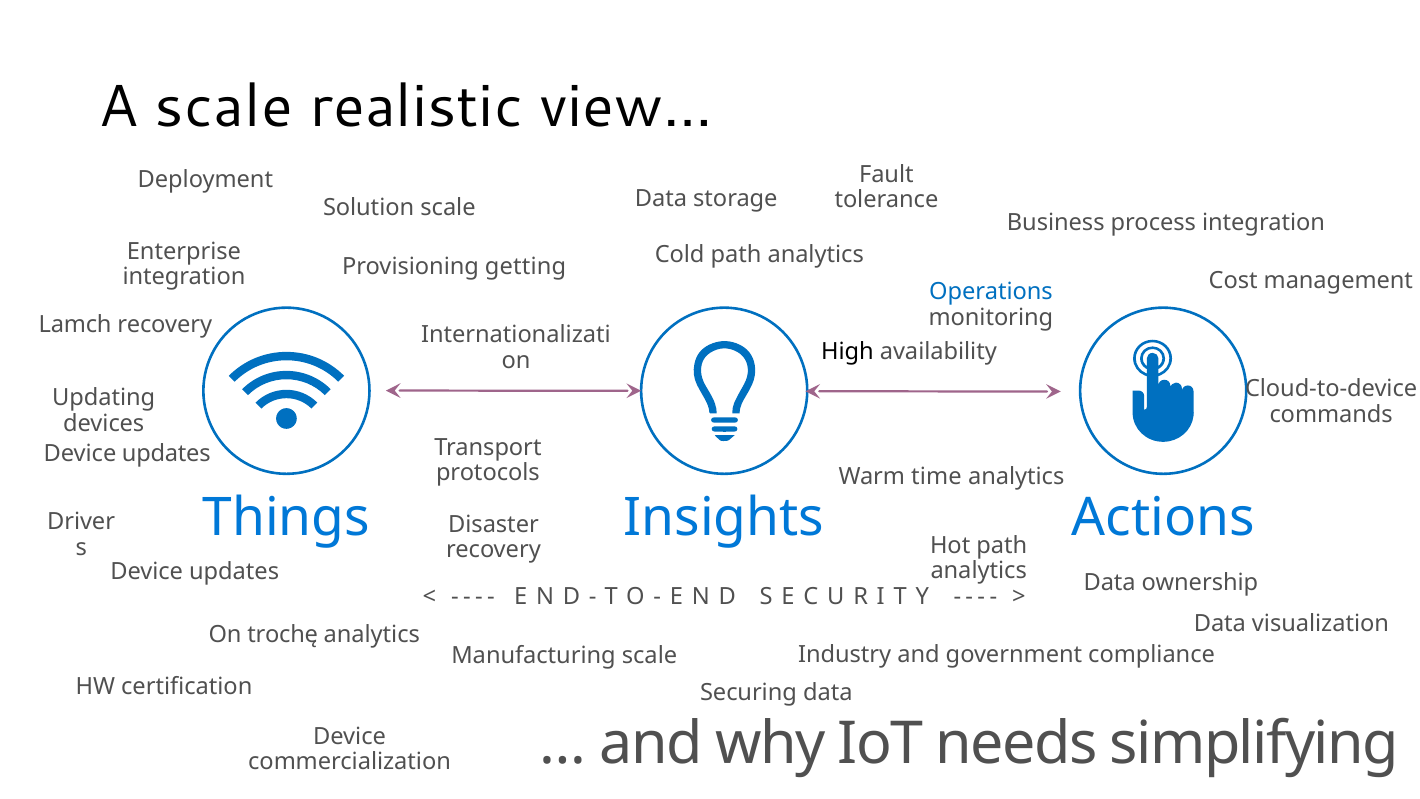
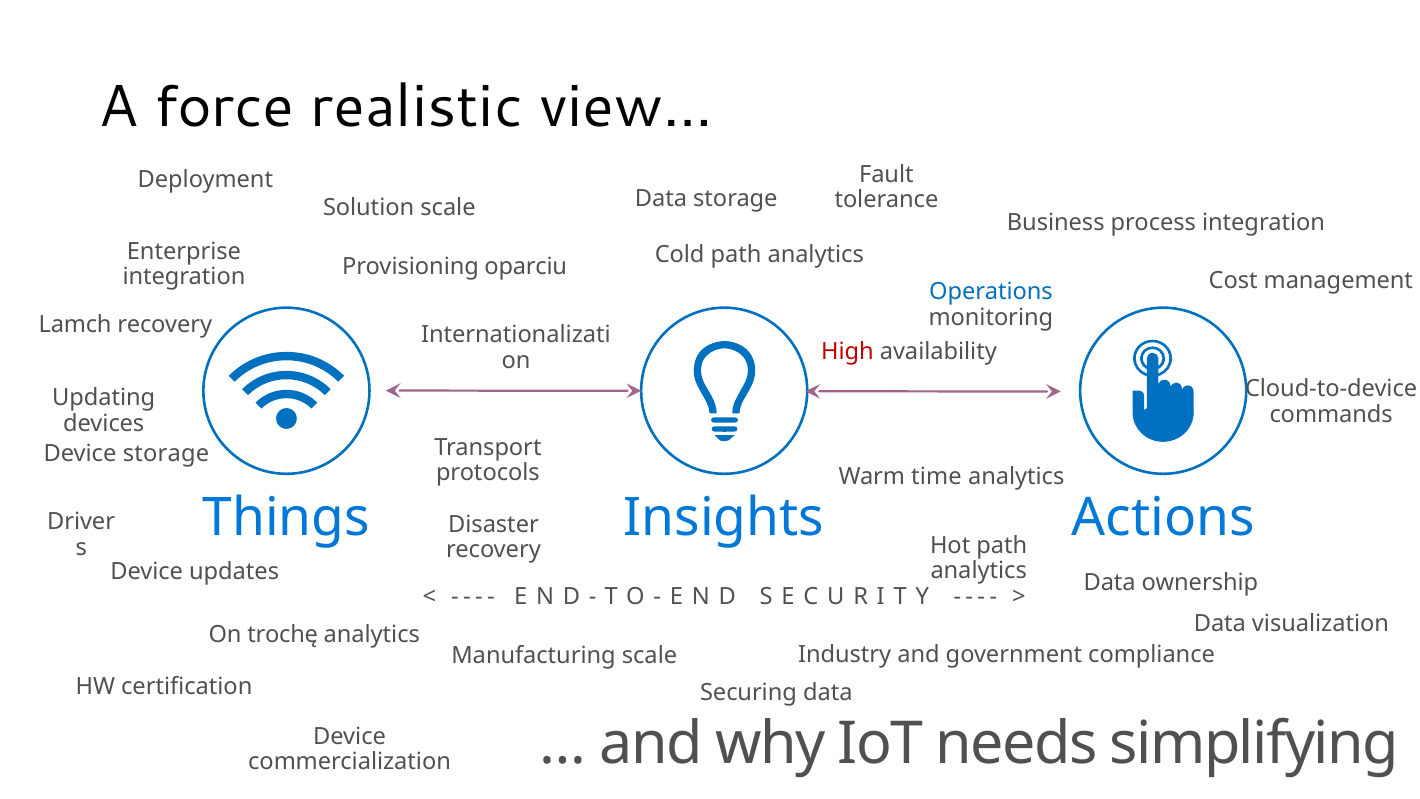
A scale: scale -> force (224, 107)
getting: getting -> oparciu (526, 266)
High colour: black -> red (847, 351)
updates: updates -> storage (166, 453)
